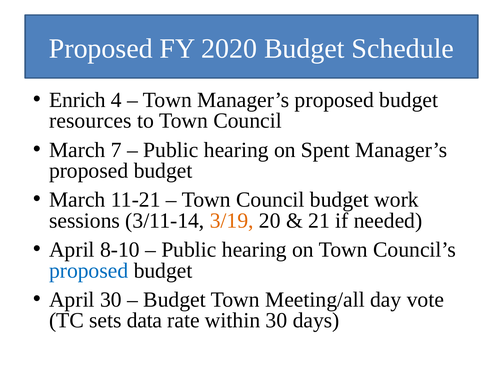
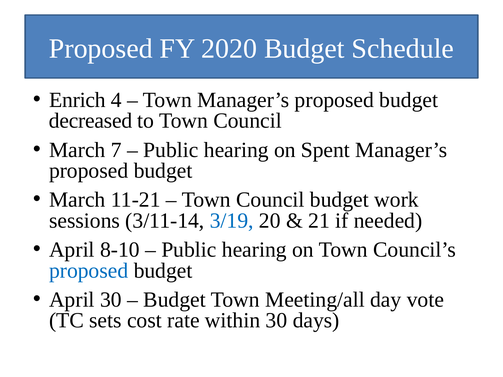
resources: resources -> decreased (91, 121)
3/19 colour: orange -> blue (232, 221)
data: data -> cost (144, 321)
